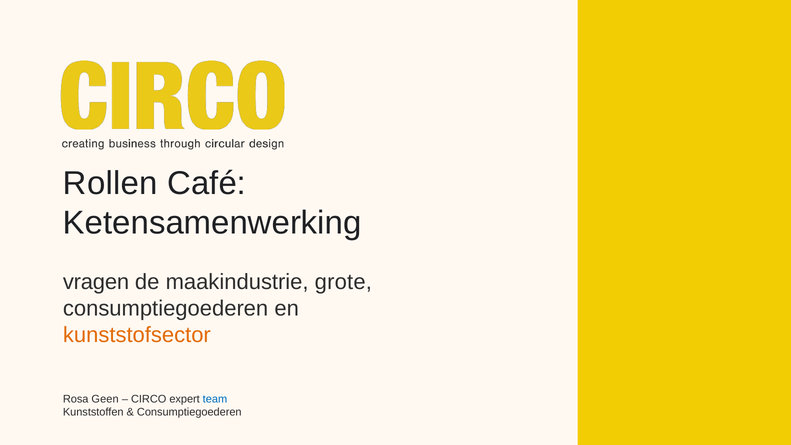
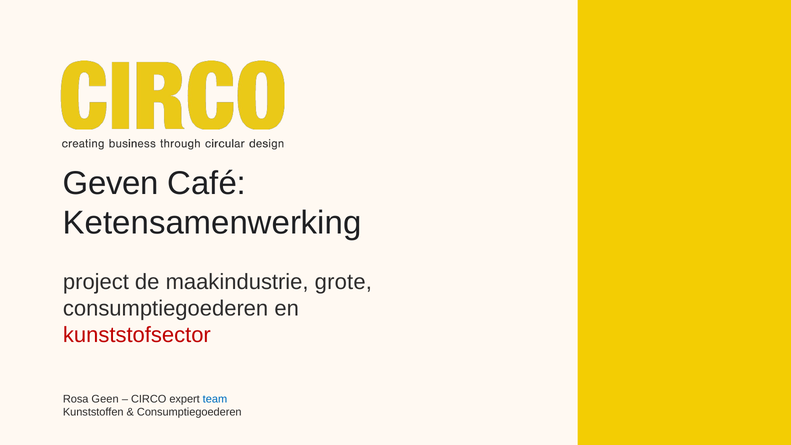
Rollen: Rollen -> Geven (111, 183)
vragen: vragen -> project (96, 282)
kunststofsector colour: orange -> red (137, 335)
